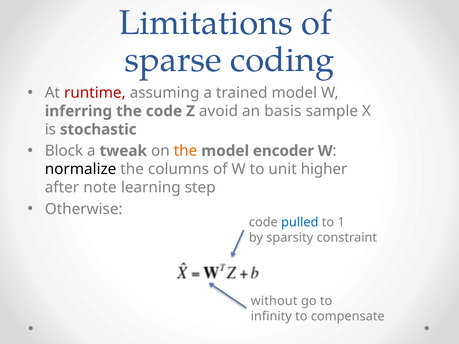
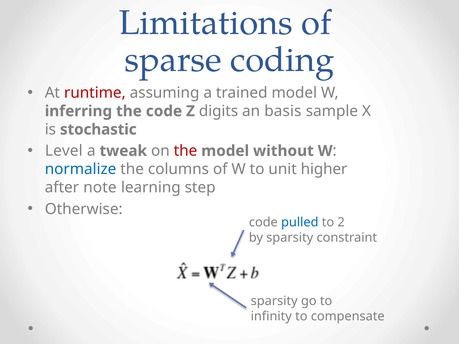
avoid: avoid -> digits (219, 111)
Block: Block -> Level (64, 151)
the colour: orange -> red (185, 151)
encoder: encoder -> without (283, 151)
normalize colour: black -> blue (81, 169)
1: 1 -> 2 (341, 222)
without: without -> sparsity (274, 301)
